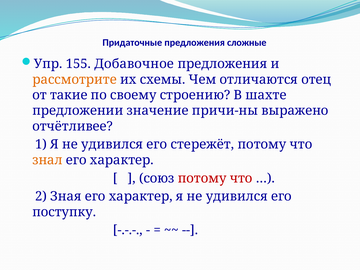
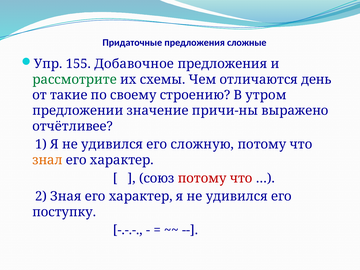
рассмотрите colour: orange -> green (75, 80)
отец: отец -> день (316, 80)
шахте: шахте -> утром (266, 95)
стережёт: стережёт -> сложную (202, 144)
